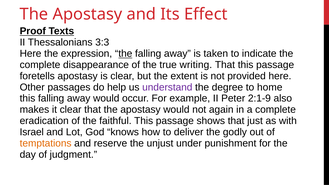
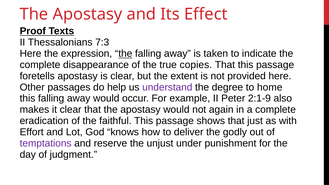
3:3: 3:3 -> 7:3 (102, 42)
writing: writing -> copies (196, 65)
Israel: Israel -> Effort (32, 132)
temptations colour: orange -> purple (46, 143)
